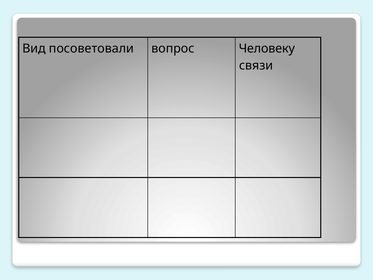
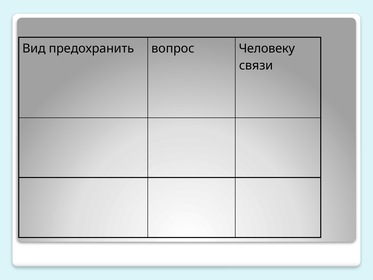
посоветовали: посоветовали -> предохранить (92, 48)
